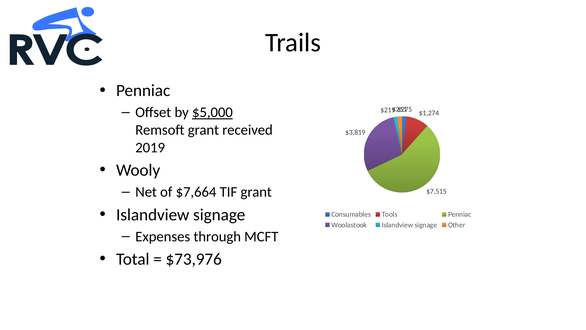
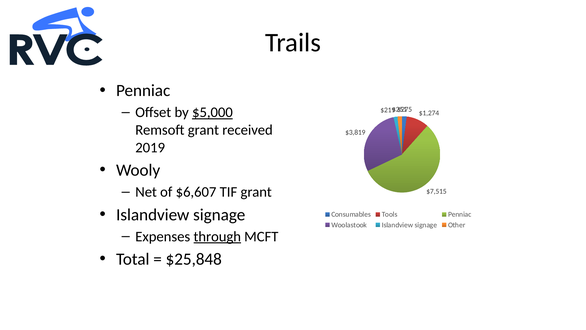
$7,664: $7,664 -> $6,607 (196, 192)
through underline: none -> present (217, 236)
$73,976: $73,976 -> $25,848 (194, 259)
